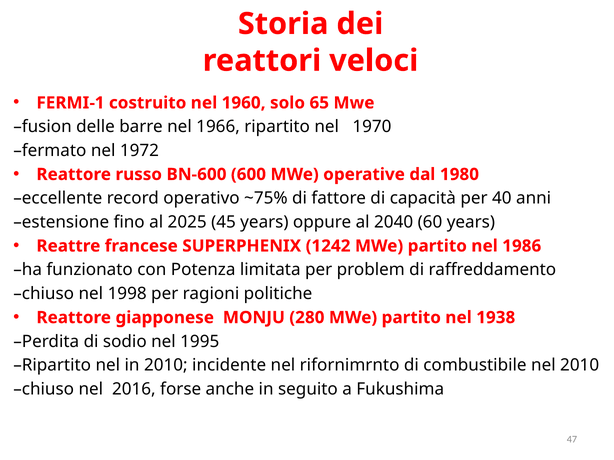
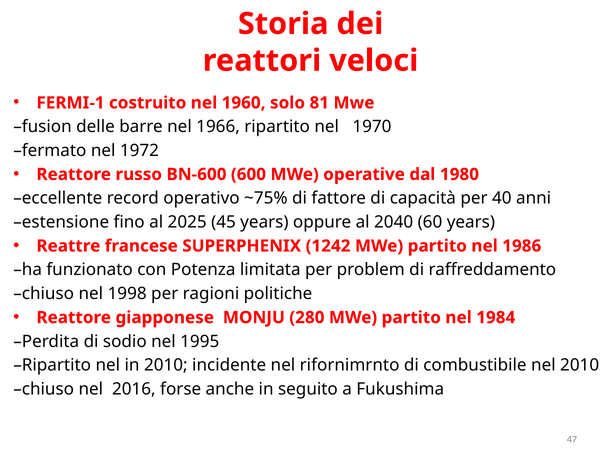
65: 65 -> 81 (319, 103)
1938: 1938 -> 1984 (496, 318)
